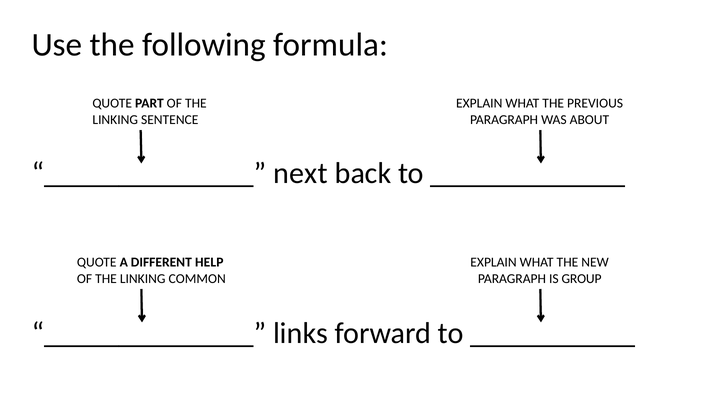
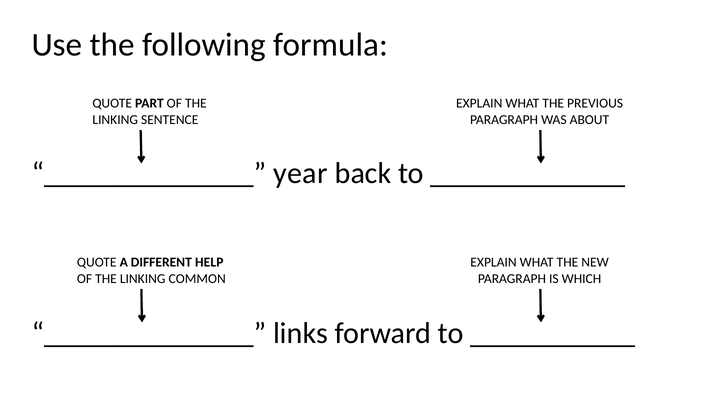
next: next -> year (300, 173)
GROUP: GROUP -> WHICH (581, 278)
